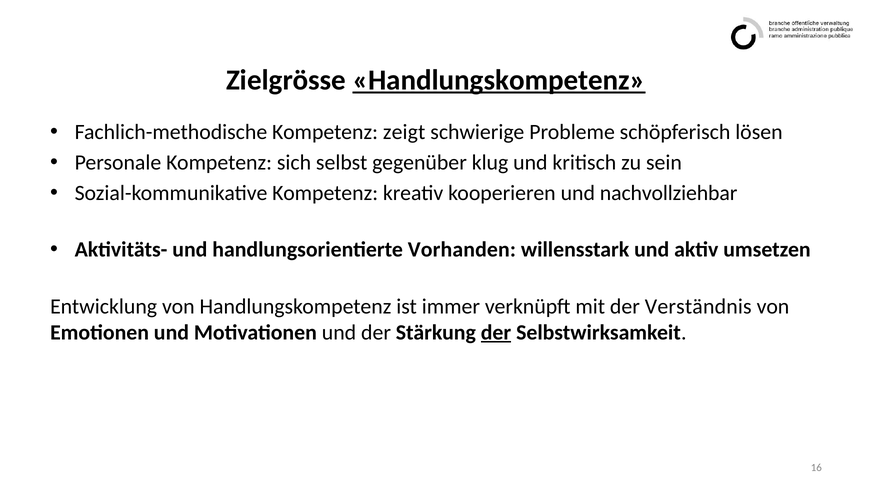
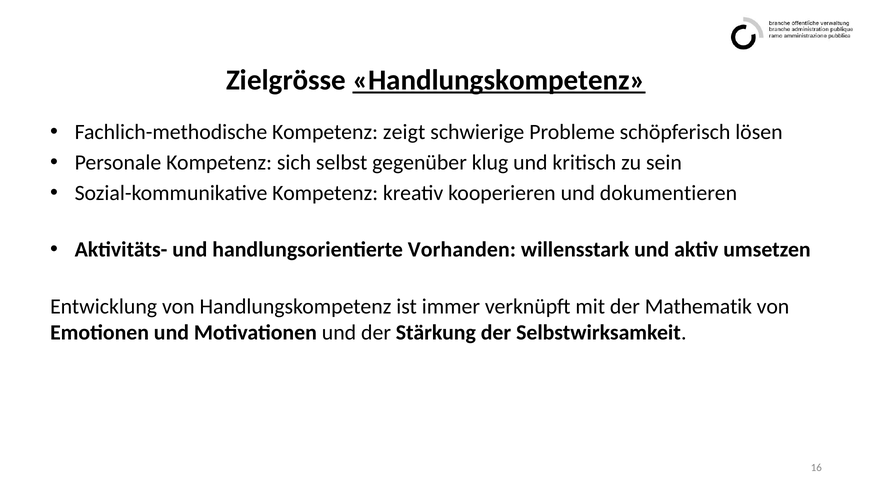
nachvollziehbar: nachvollziehbar -> dokumentieren (669, 193)
Verständnis: Verständnis -> Mathematik (698, 307)
der underline: present -> none (496, 333)
